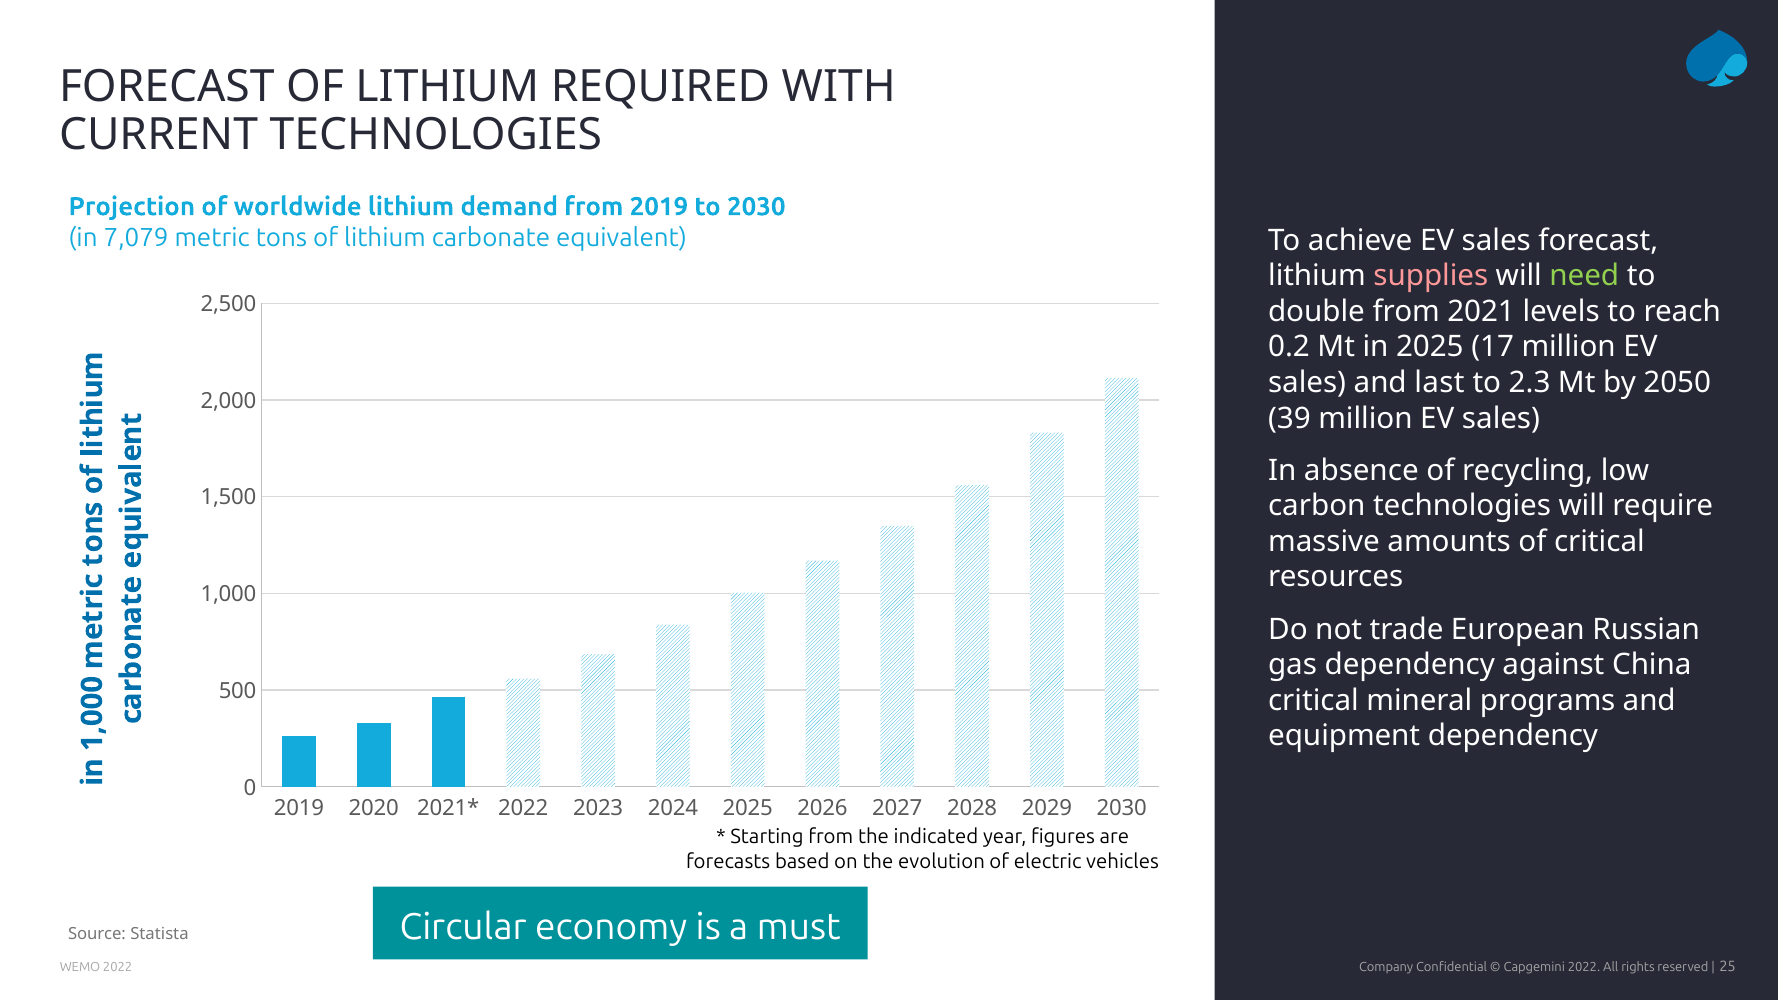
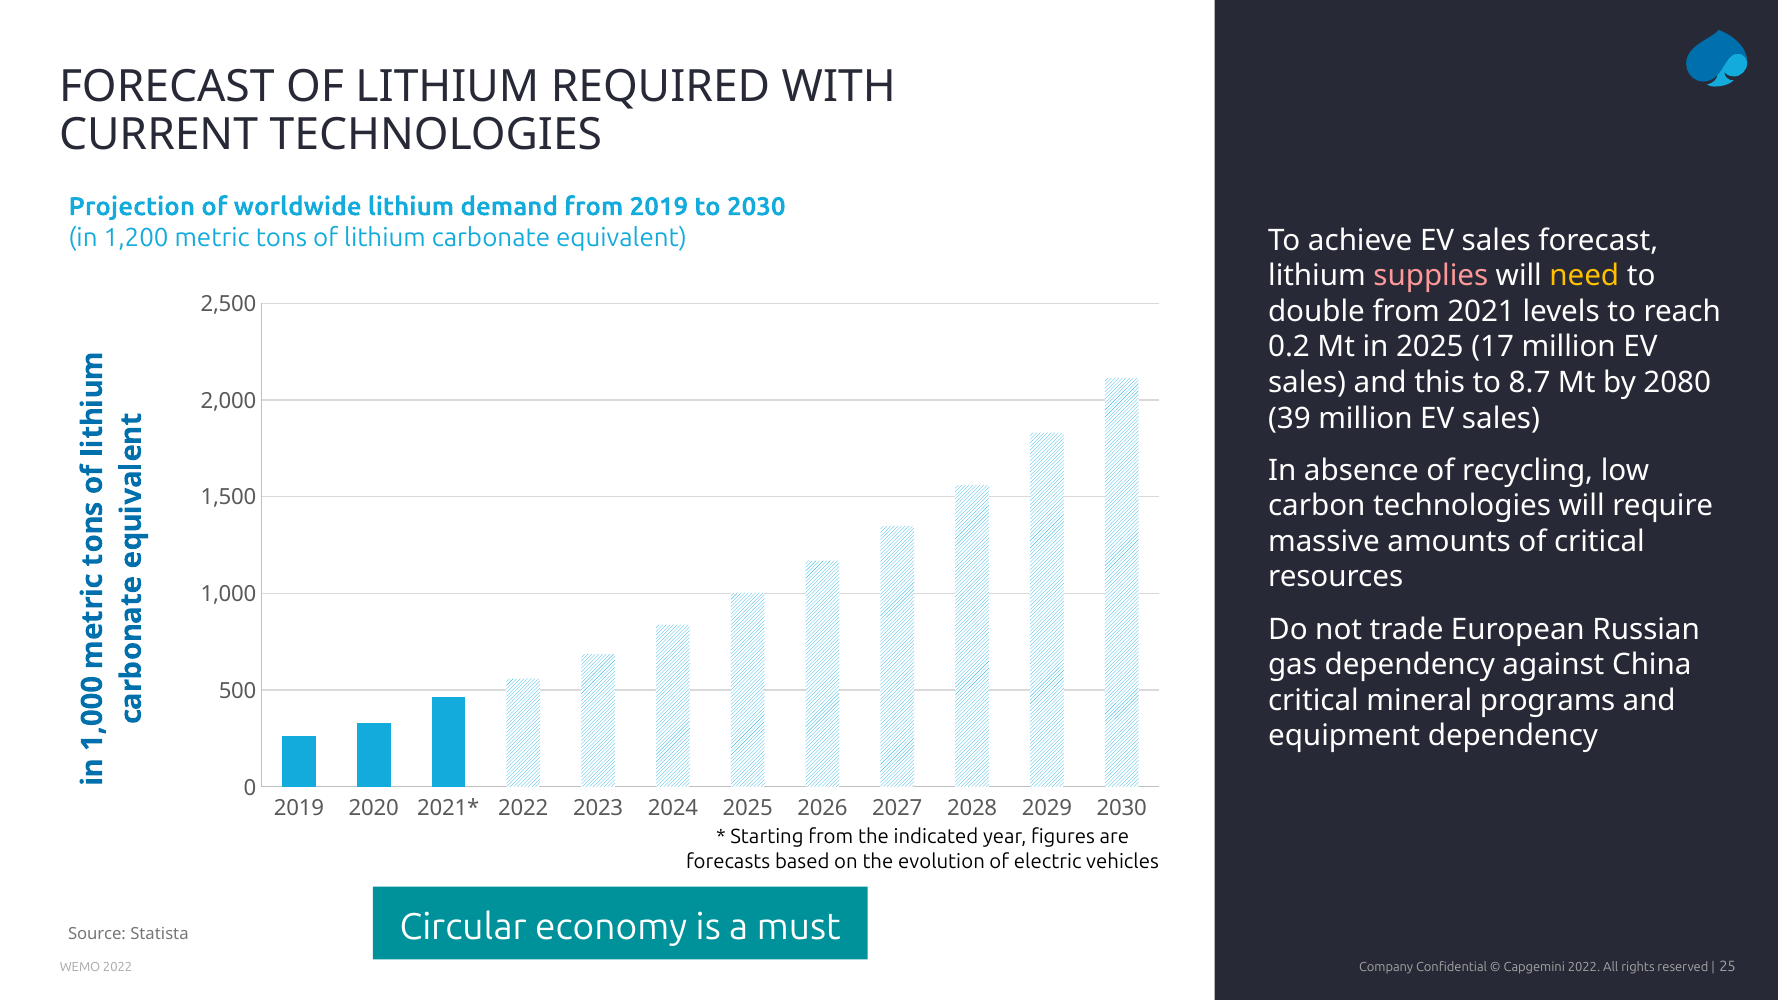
7,079: 7,079 -> 1,200 (136, 238)
need colour: light green -> yellow (1584, 276)
last: last -> this (1440, 383)
2.3: 2.3 -> 8.7 (1530, 383)
2050: 2050 -> 2080 (1677, 383)
